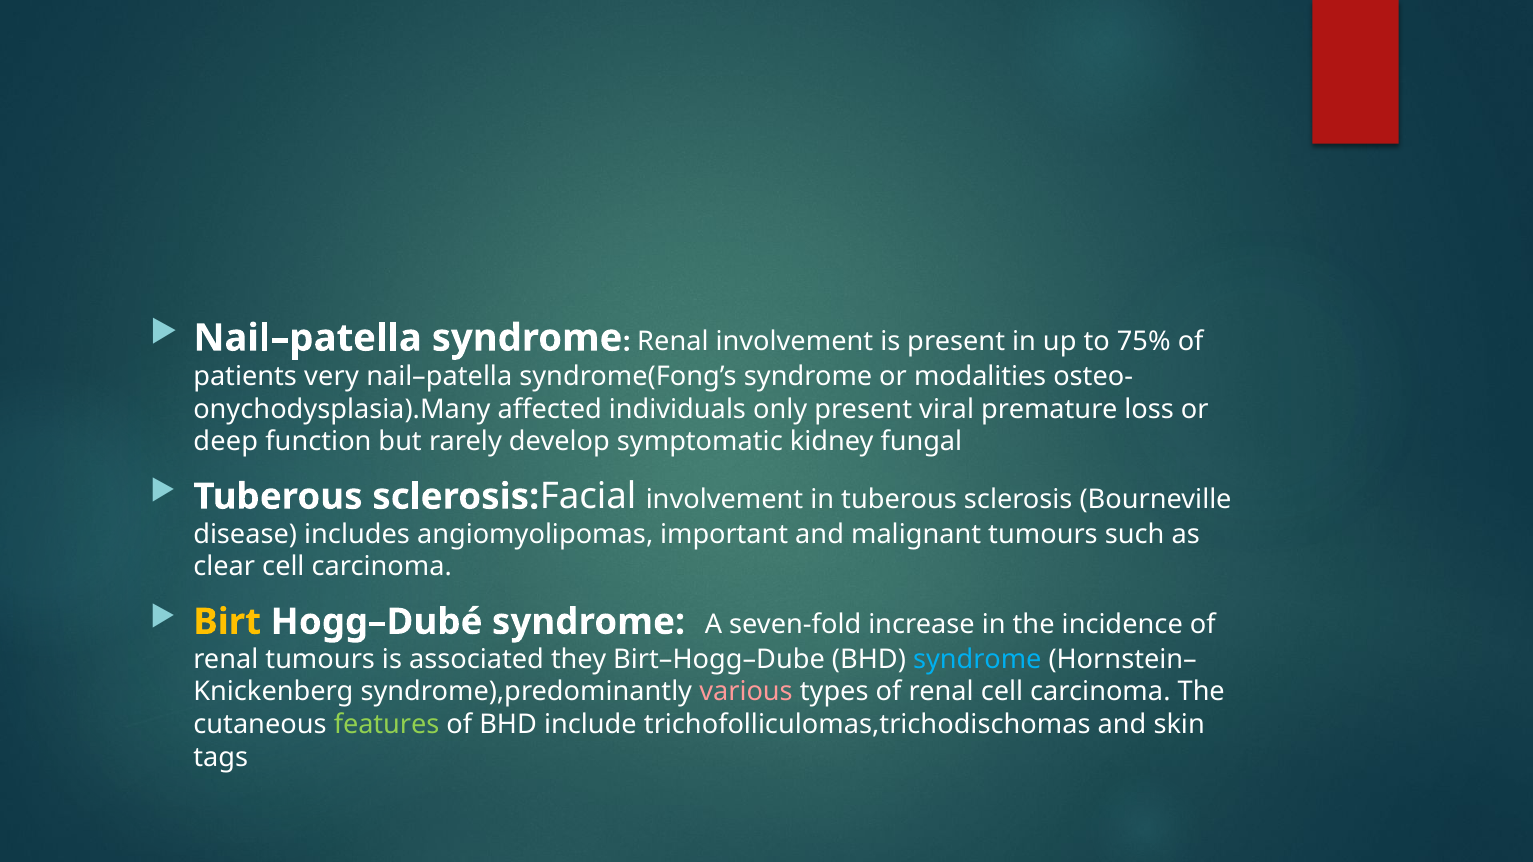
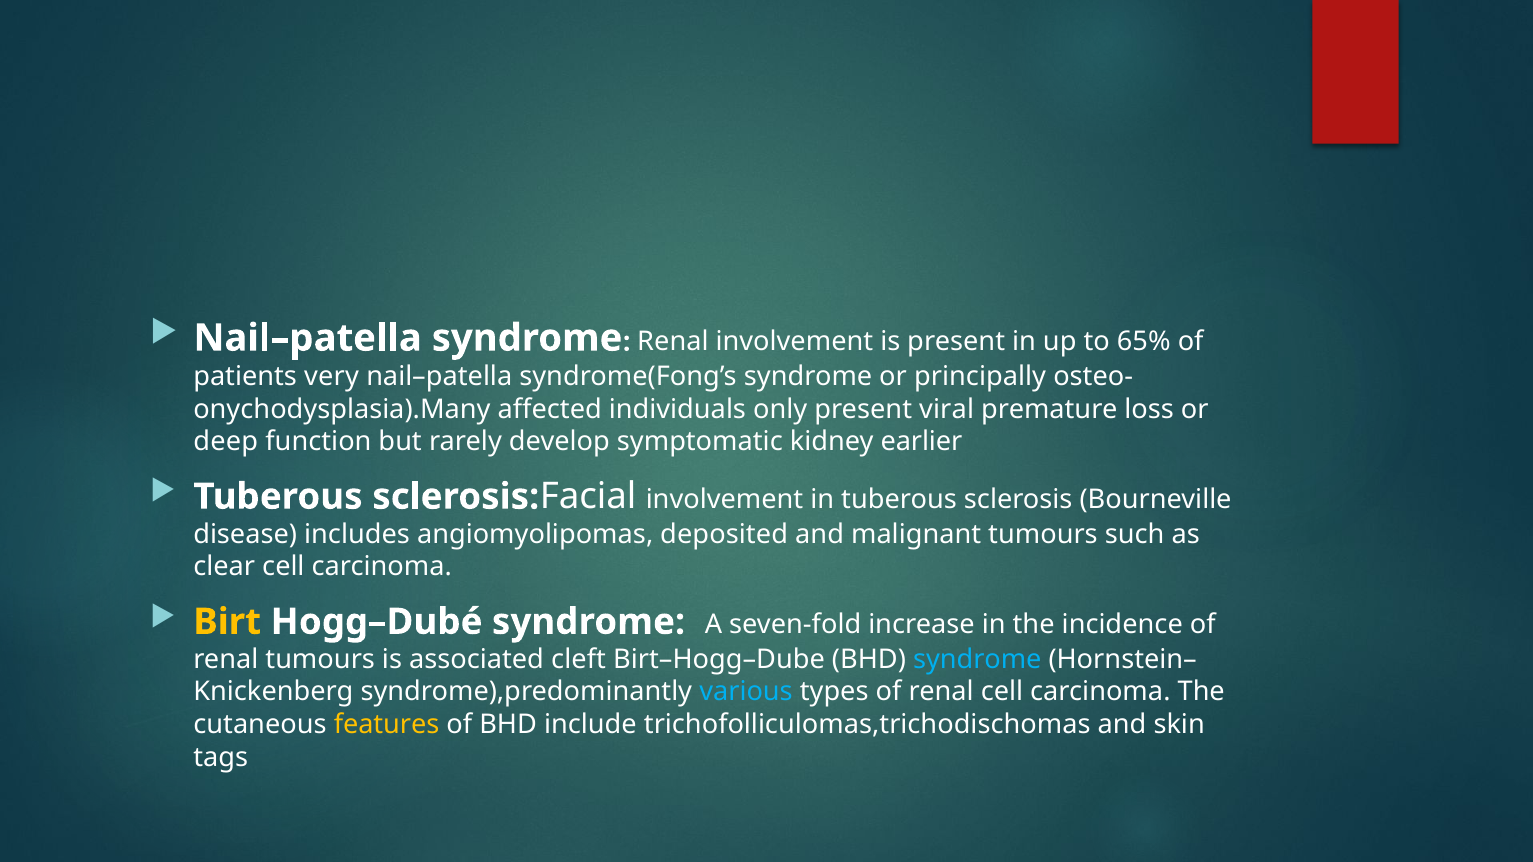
75%: 75% -> 65% (1144, 342)
modalities: modalities -> principally (980, 377)
fungal: fungal -> earlier (921, 442)
important: important -> deposited (724, 534)
they: they -> cleft (579, 660)
various colour: pink -> light blue (746, 692)
features colour: light green -> yellow (387, 725)
